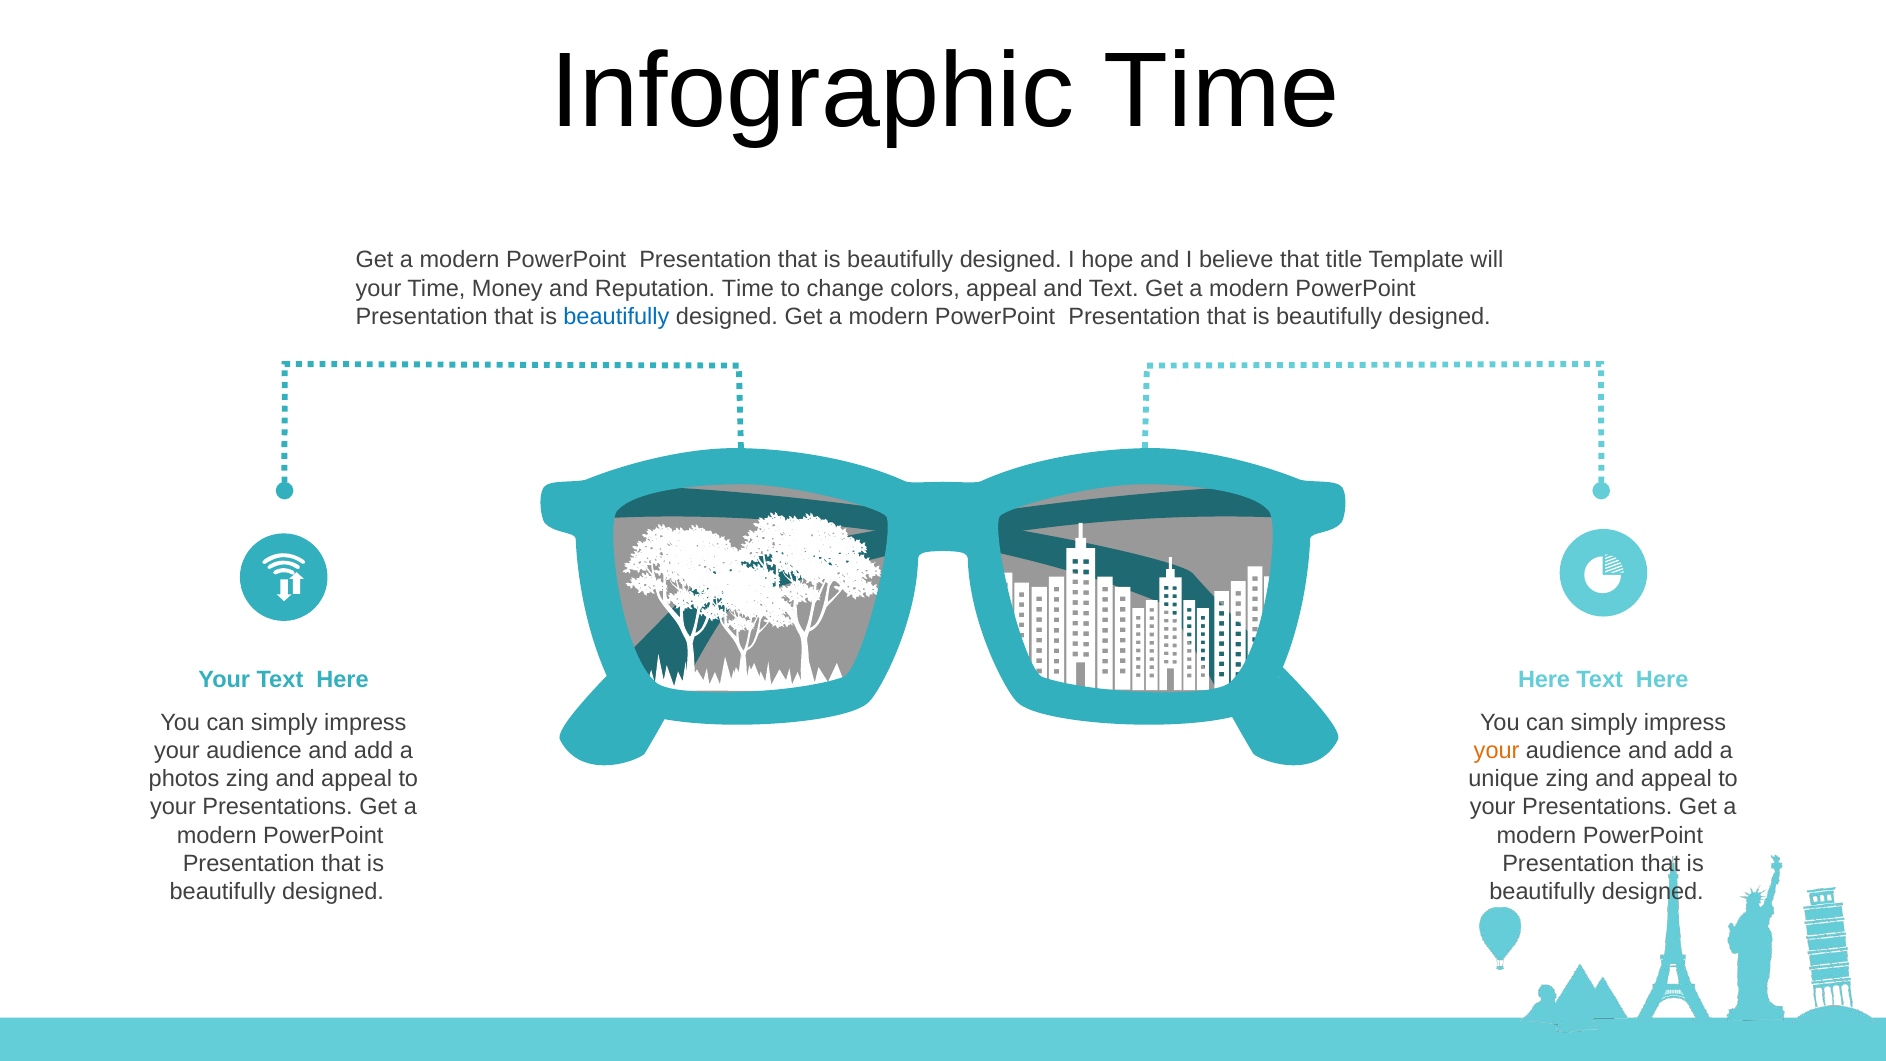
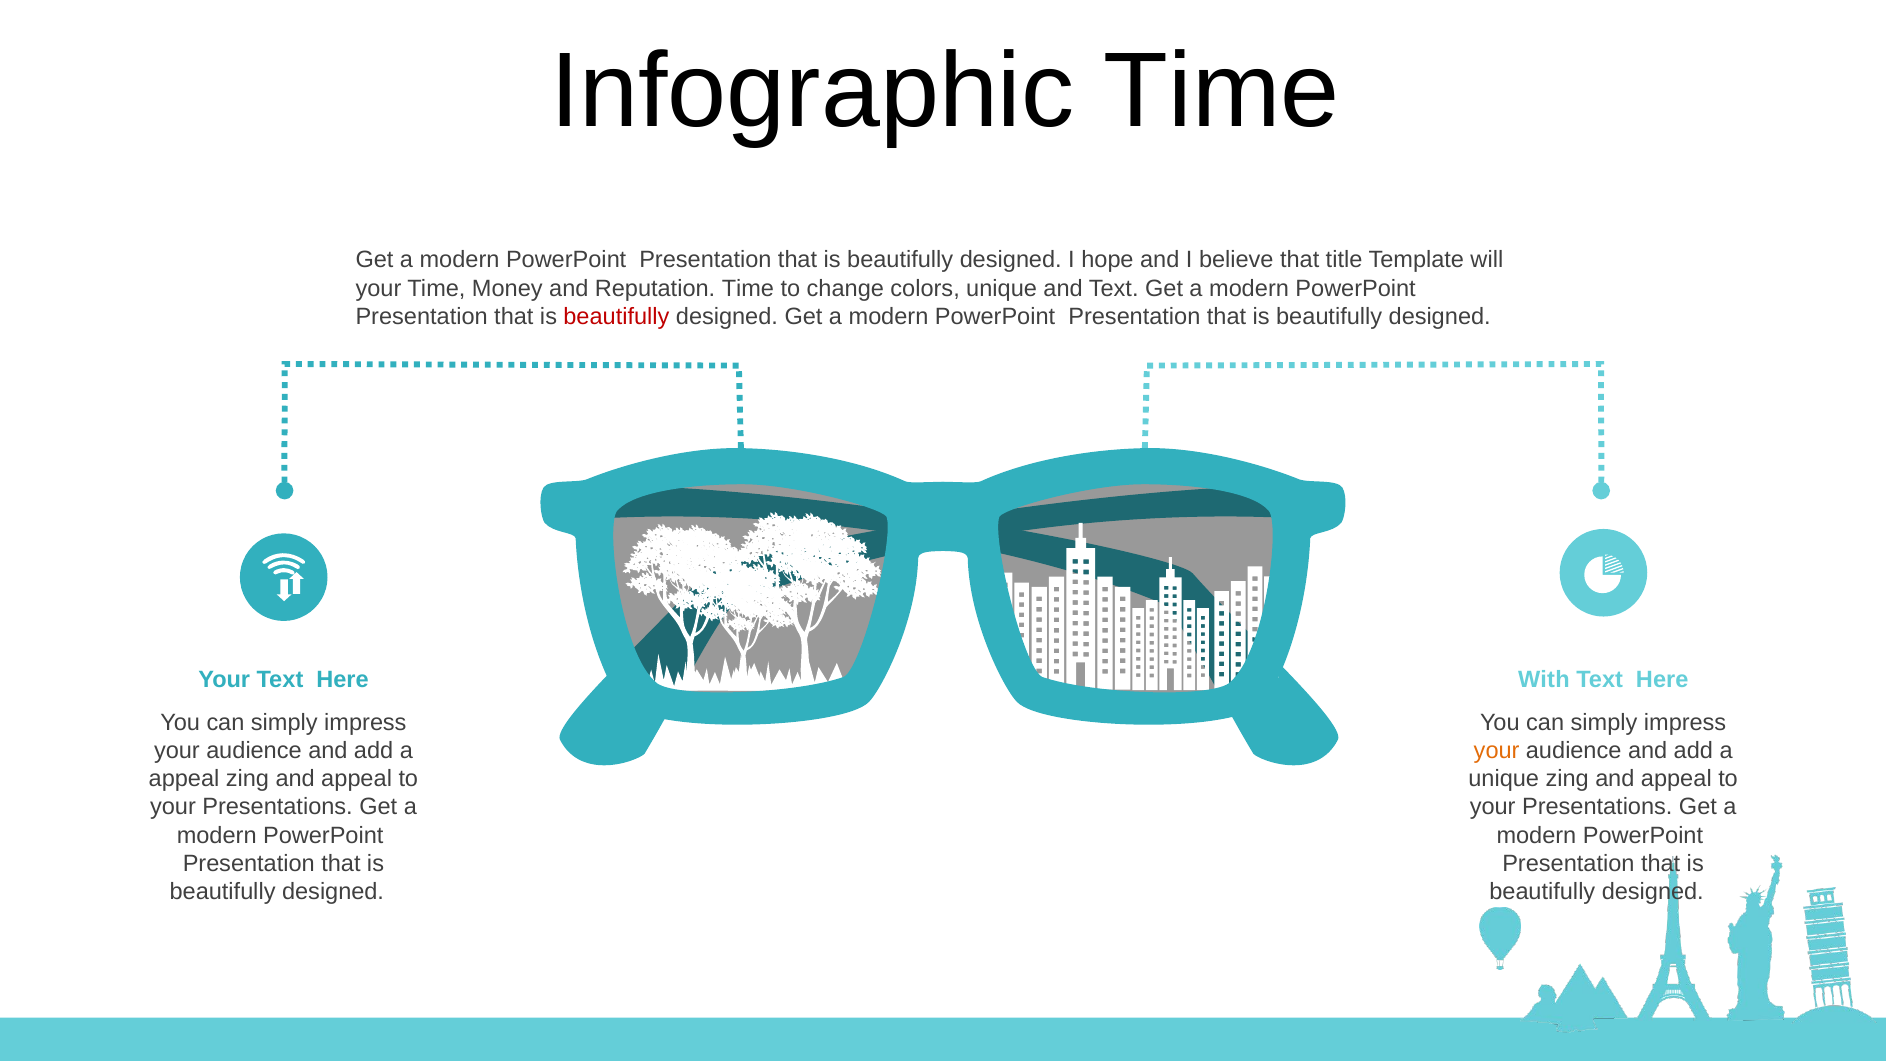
colors appeal: appeal -> unique (1002, 288)
beautifully colour: blue -> red (616, 317)
Here: Here -> With (1544, 680)
photos: photos -> appeal (184, 779)
